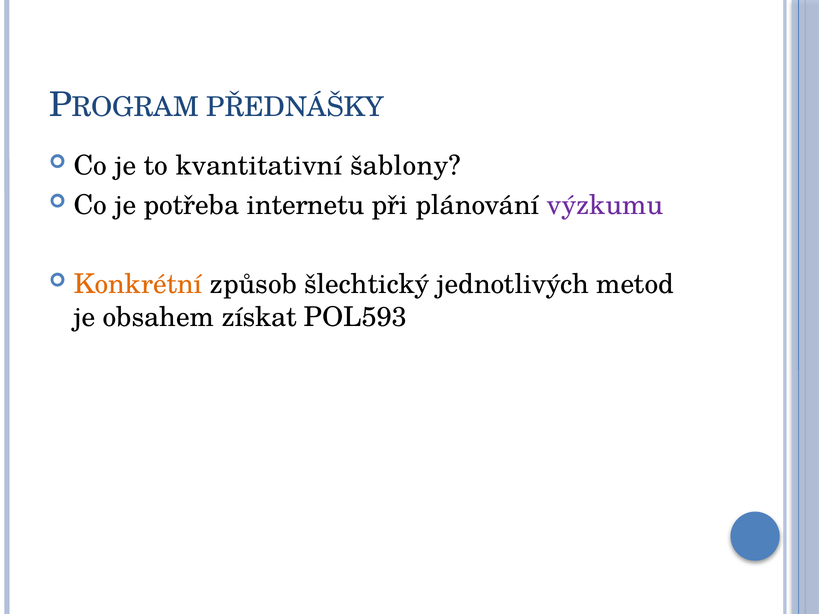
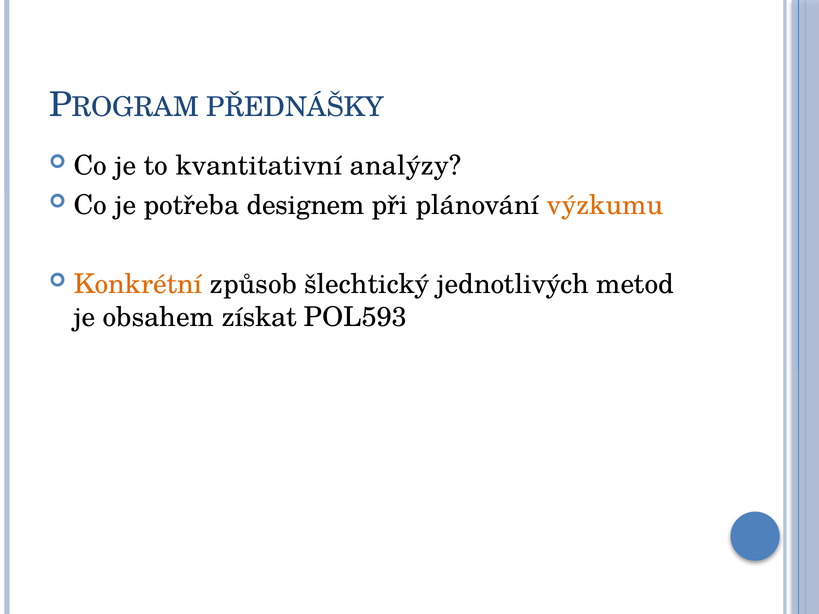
šablony: šablony -> analýzy (405, 166)
internetu: internetu -> designem (306, 205)
výzkumu colour: purple -> orange (605, 205)
